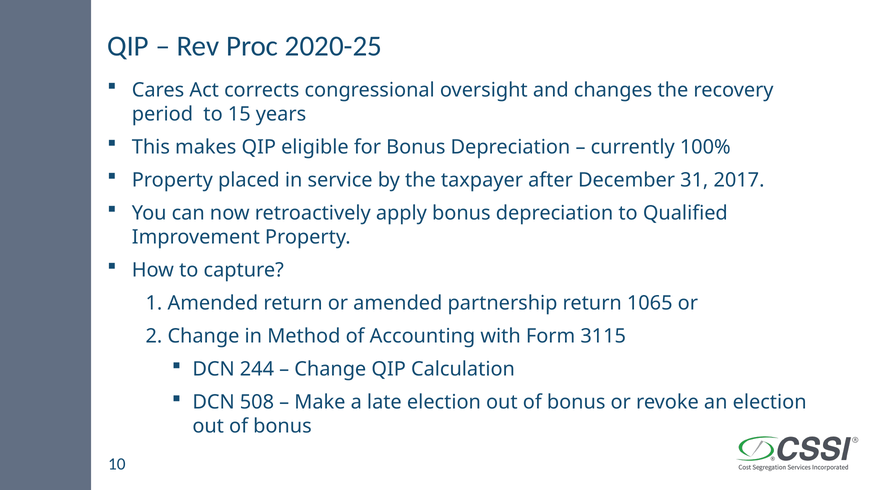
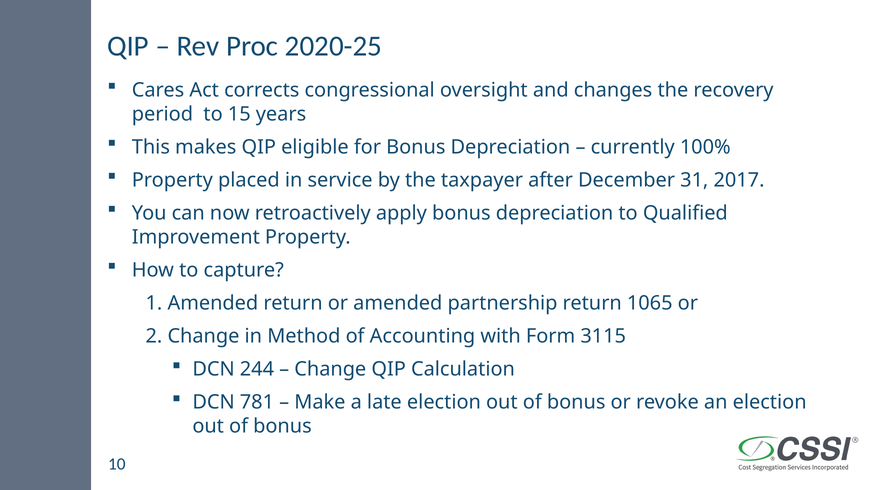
508: 508 -> 781 (257, 403)
